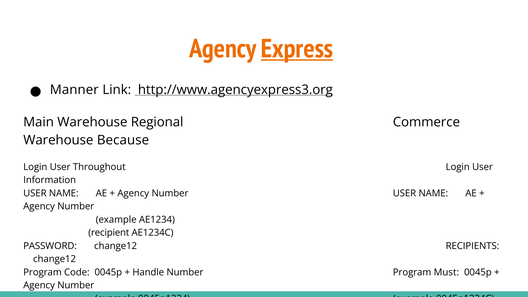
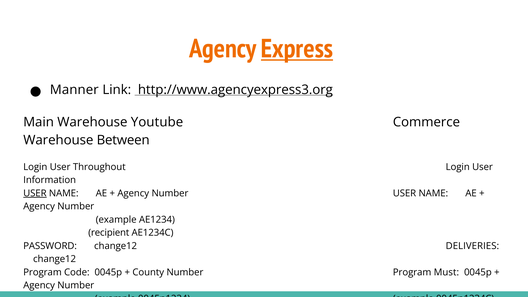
Warehouse Regional: Regional -> Youtube (157, 122)
Warehouse Because: Because -> Between (123, 140)
USER underline: none -> present (35, 193)
RECIPIENTS: RECIPIENTS -> DELIVERIES (472, 246)
Handle: Handle -> County (148, 272)
